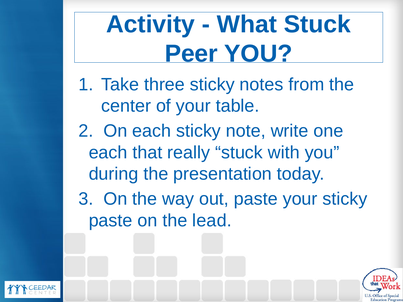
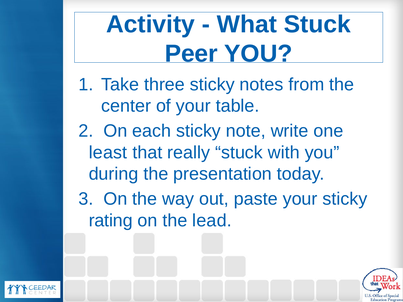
each: each -> least (108, 153)
paste: paste -> rating (111, 221)
